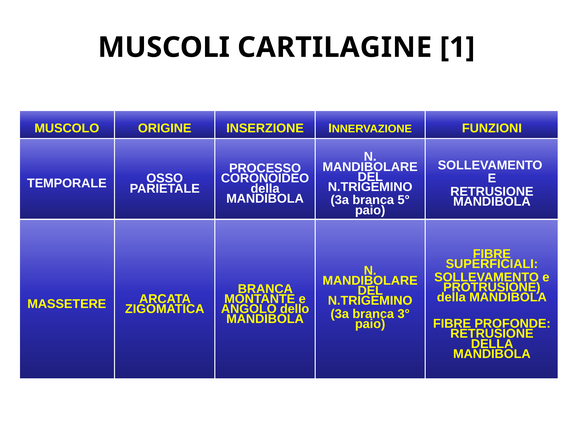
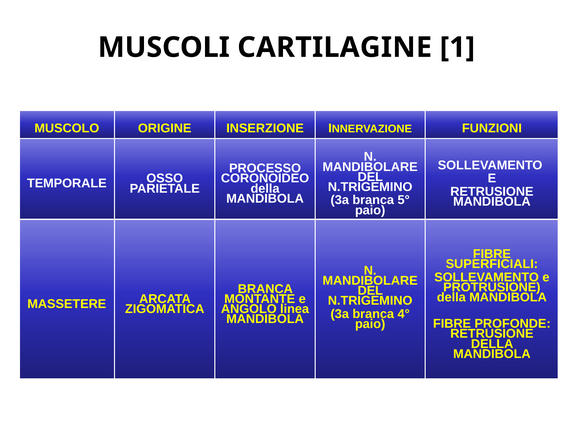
dello: dello -> linea (295, 309)
3°: 3° -> 4° (404, 314)
